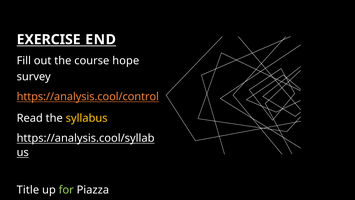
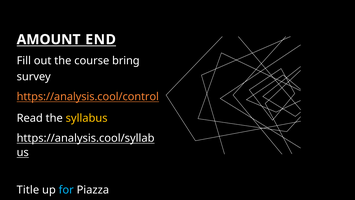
EXERCISE: EXERCISE -> AMOUNT (49, 40)
hope: hope -> bring (126, 61)
for colour: light green -> light blue (66, 190)
